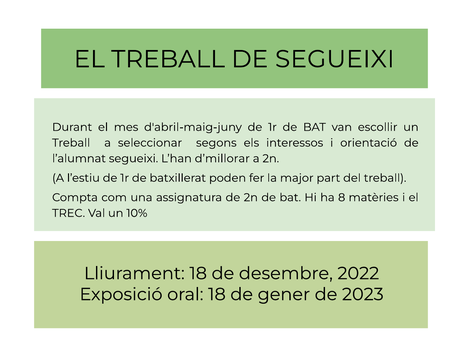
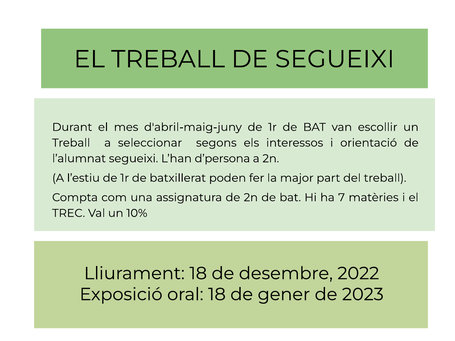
d’millorar: d’millorar -> d’persona (222, 159)
8: 8 -> 7 (342, 198)
